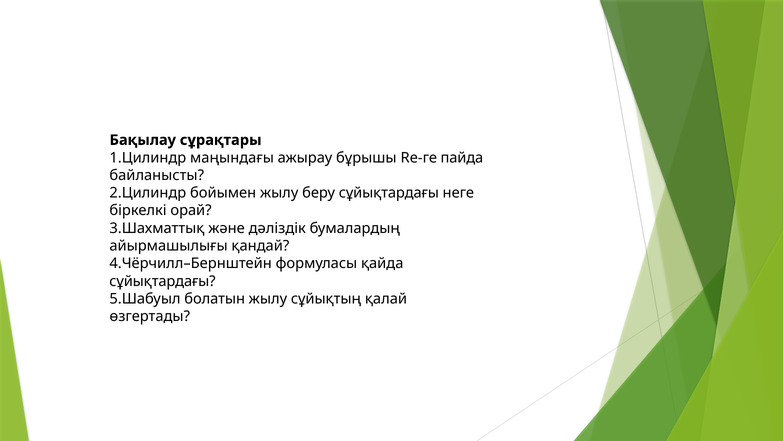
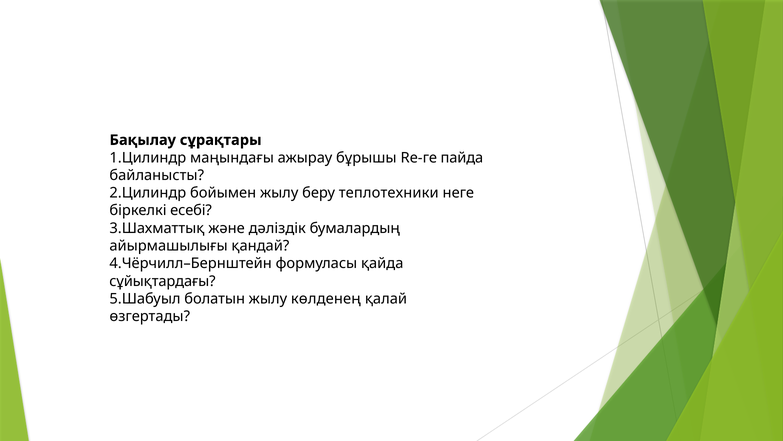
беру сұйықтардағы: сұйықтардағы -> теплотехники (389, 193)
орай: орай -> есебі (191, 210)
сұйықтың: сұйықтың -> көлденең (326, 298)
